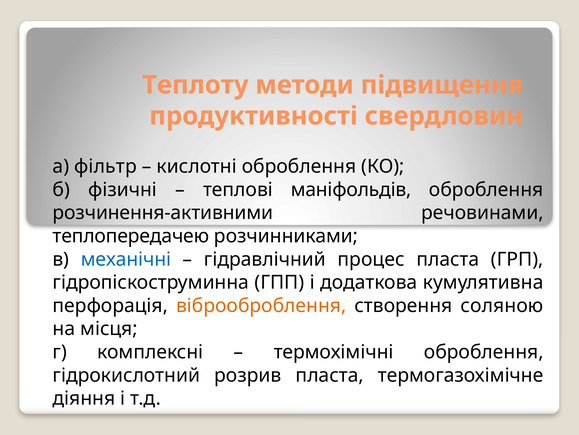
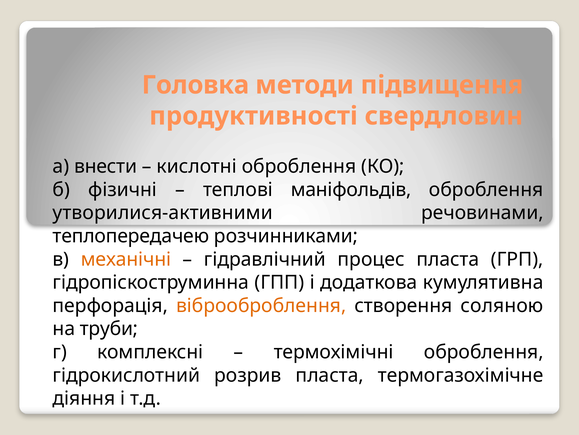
Теплоту: Теплоту -> Головка (195, 85)
фільтр: фільтр -> внести (106, 166)
розчинення-активними: розчинення-активними -> утворилися-активними (163, 213)
механічні colour: blue -> orange (126, 259)
місця: місця -> труби (109, 328)
